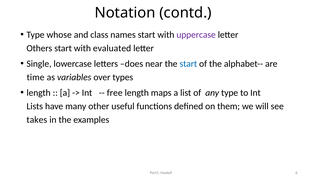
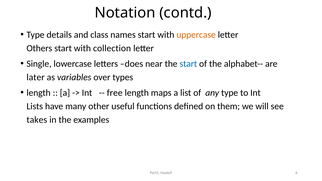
whose: whose -> details (59, 35)
uppercase colour: purple -> orange (196, 35)
evaluated: evaluated -> collection (112, 48)
time: time -> later (36, 77)
